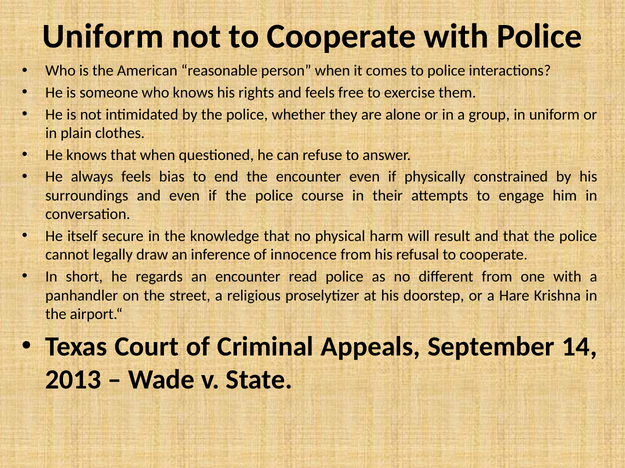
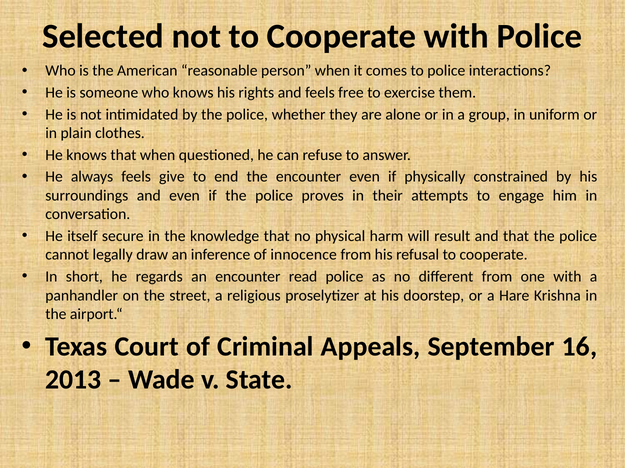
Uniform: Uniform -> Selected (103, 36)
bias: bias -> give (172, 177)
course: course -> proves (323, 196)
14: 14 -> 16 (580, 347)
